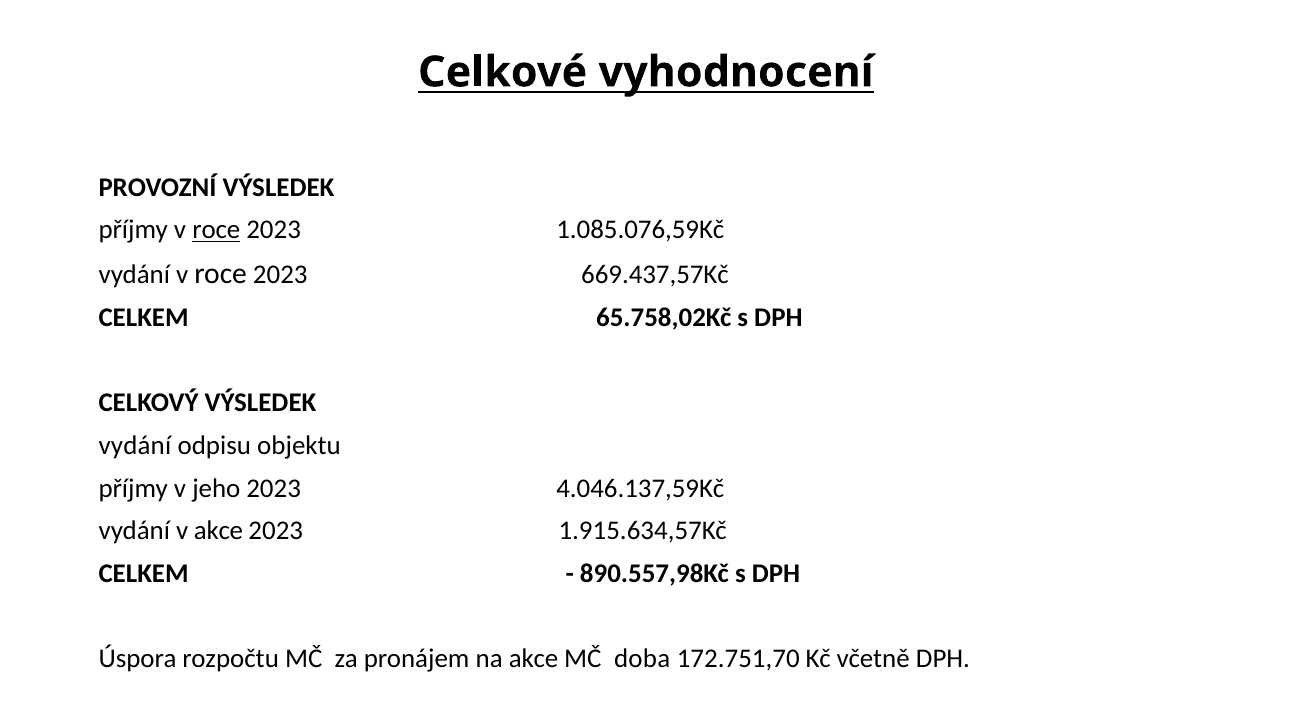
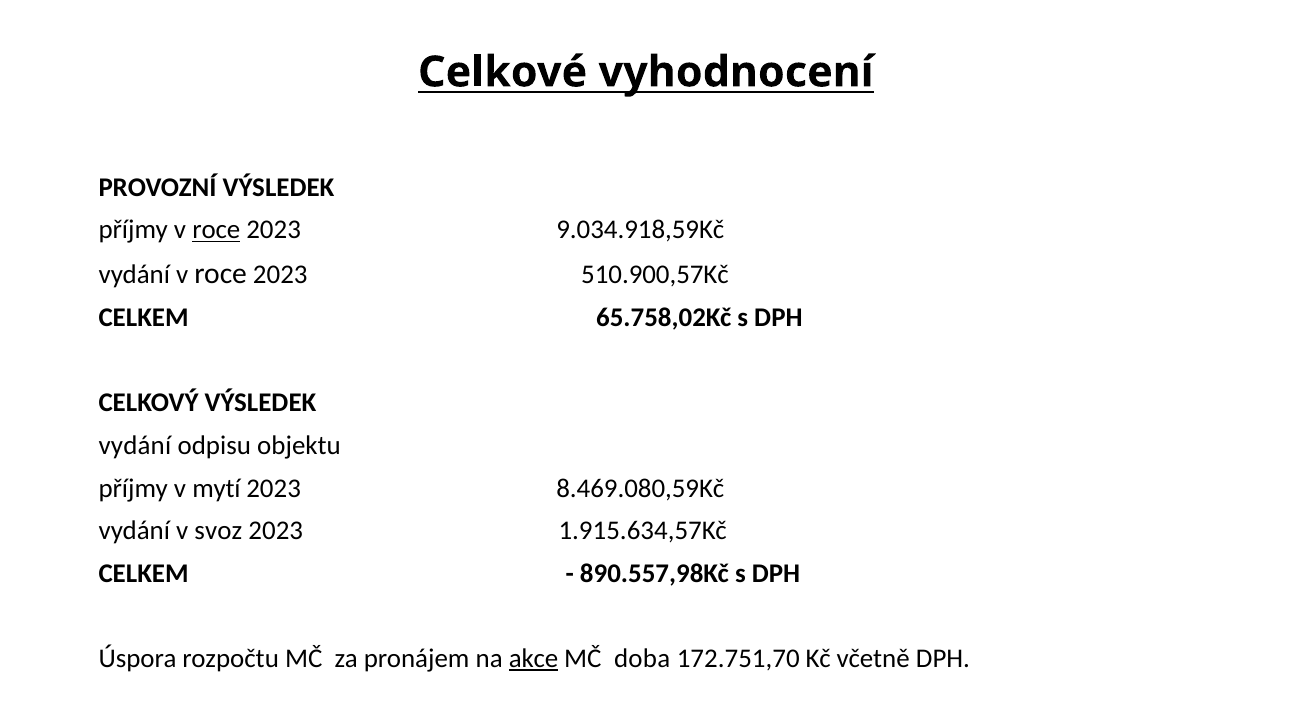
1.085.076,59Kč: 1.085.076,59Kč -> 9.034.918,59Kč (640, 230)
669.437,57Kč: 669.437,57Kč -> 510.900,57Kč (655, 275)
jeho: jeho -> mytí (216, 488)
4.046.137,59Kč: 4.046.137,59Kč -> 8.469.080,59Kč (640, 488)
v akce: akce -> svoz (218, 531)
akce underline: none -> present (533, 658)
